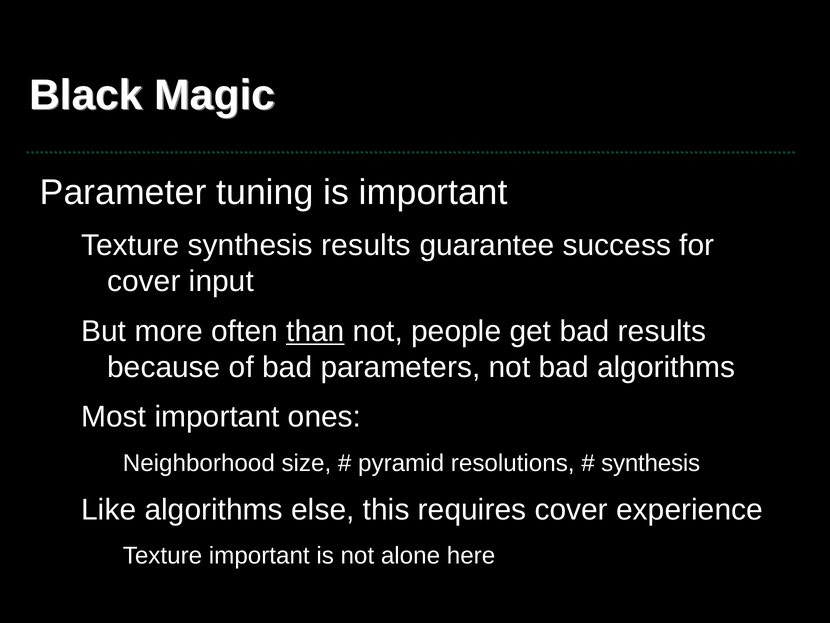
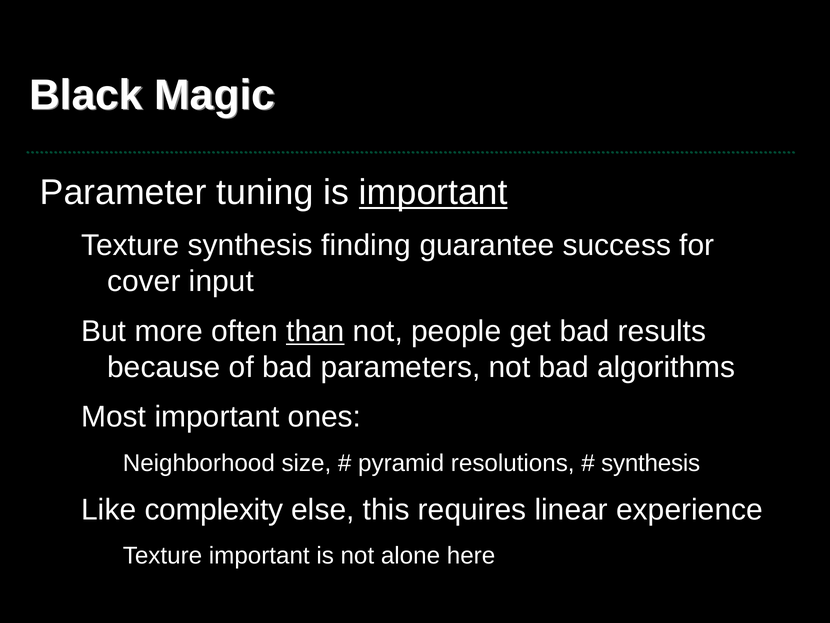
important underline: none -> present (433, 192)
synthesis results: results -> finding (366, 245)
Like algorithms: algorithms -> complexity (214, 509)
requires cover: cover -> linear (571, 509)
